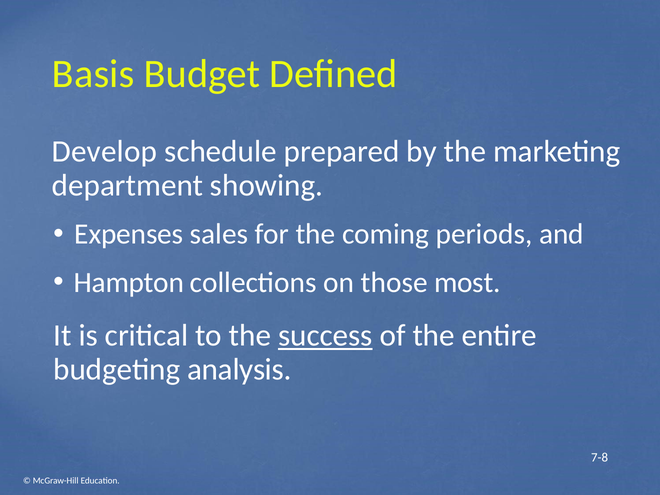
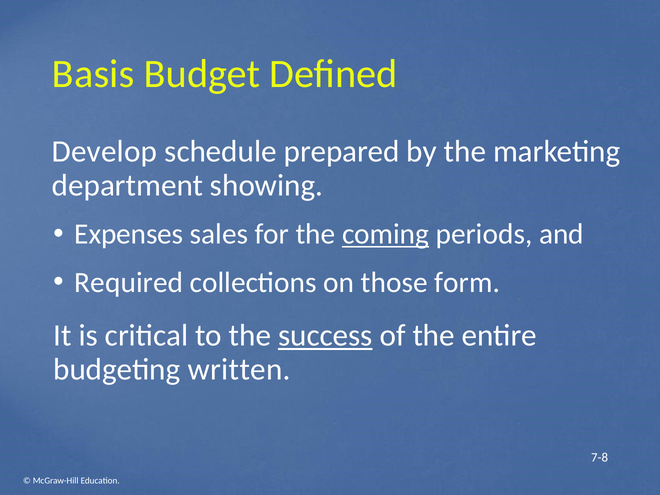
coming underline: none -> present (386, 234)
Hampton: Hampton -> Required (129, 282)
most: most -> form (467, 282)
analysis: analysis -> written (239, 369)
